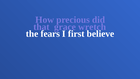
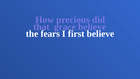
grace wretch: wretch -> believe (92, 27)
